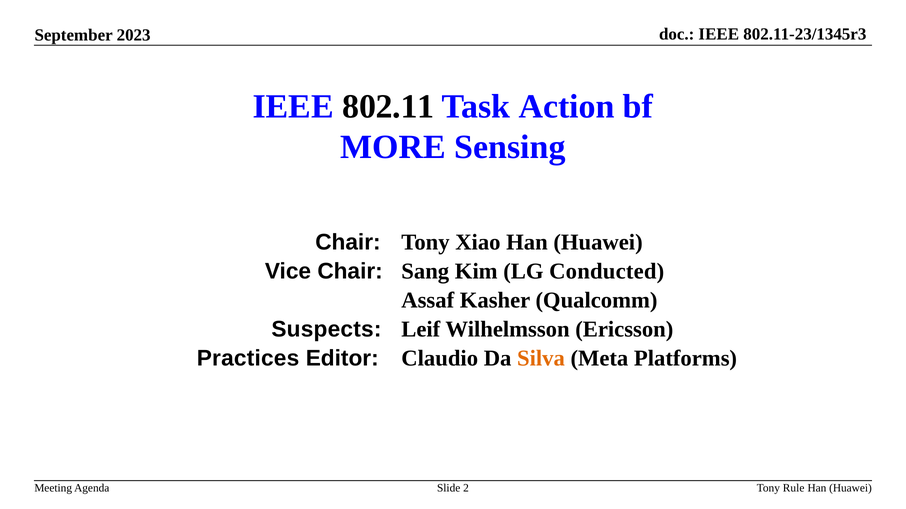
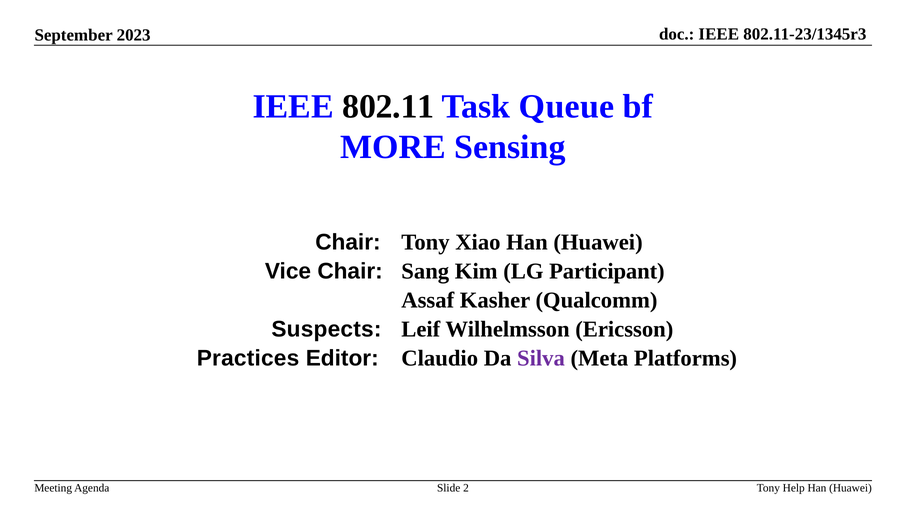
Action: Action -> Queue (567, 107)
Conducted: Conducted -> Participant (607, 272)
Silva colour: orange -> purple (541, 359)
Rule: Rule -> Help (794, 489)
